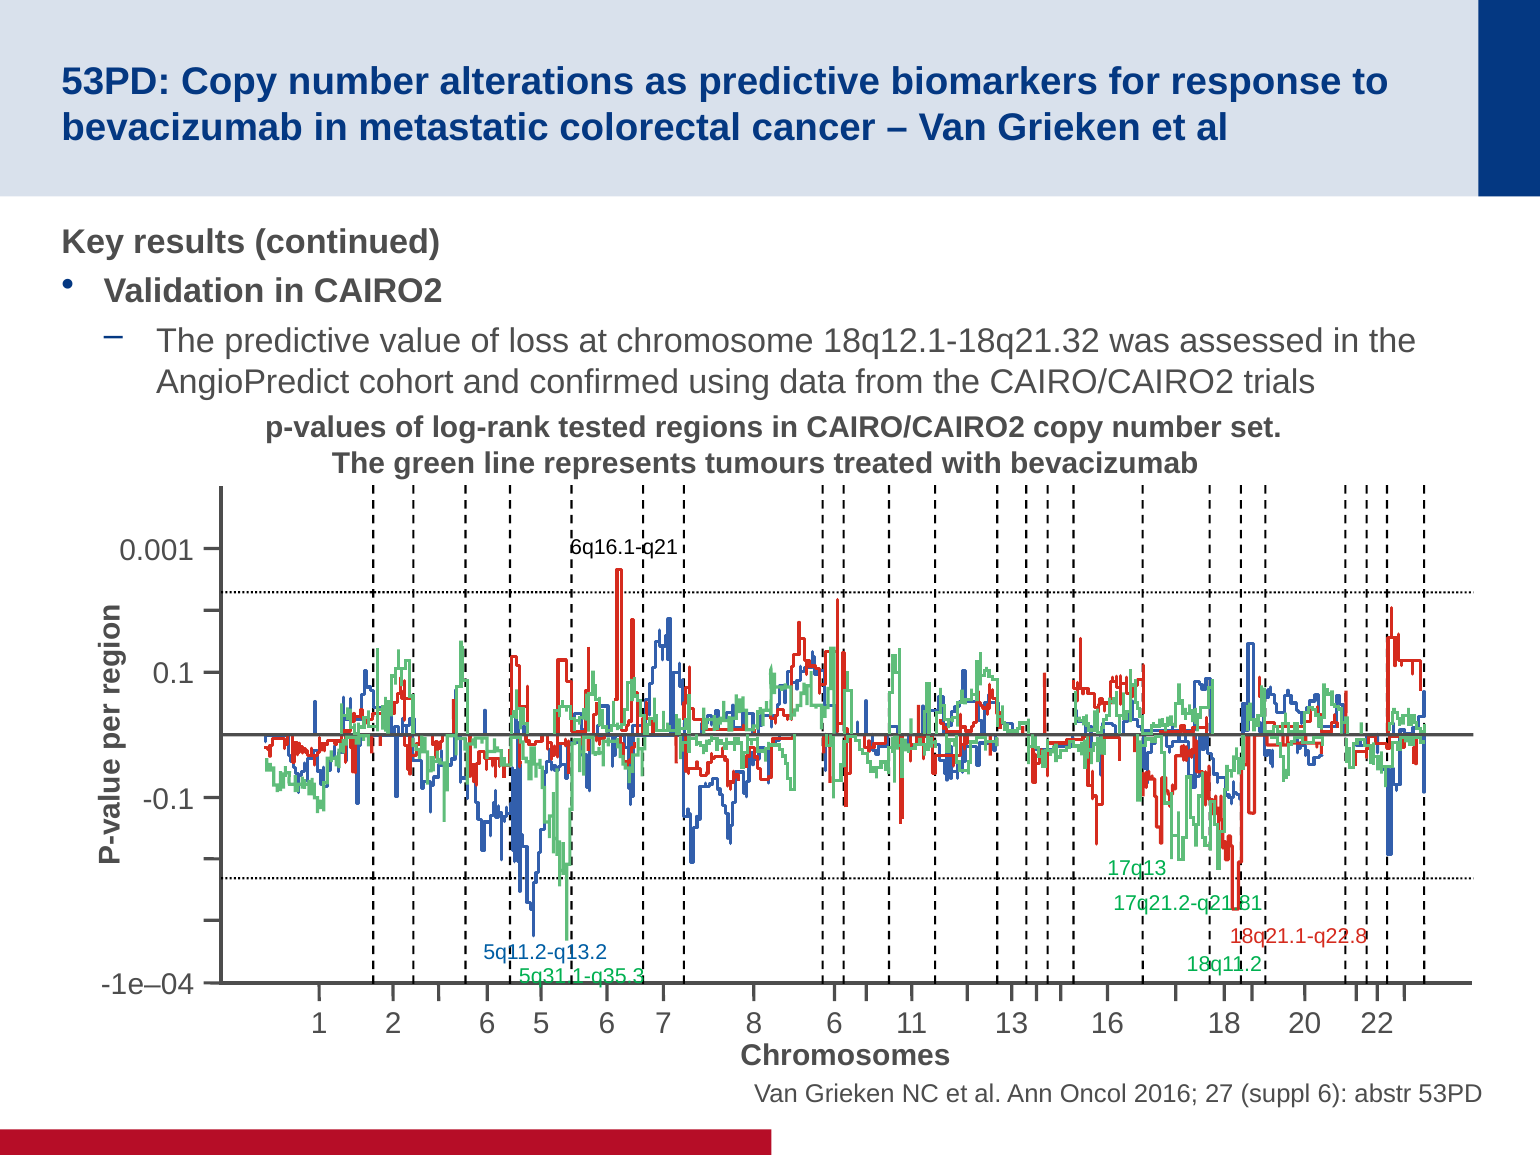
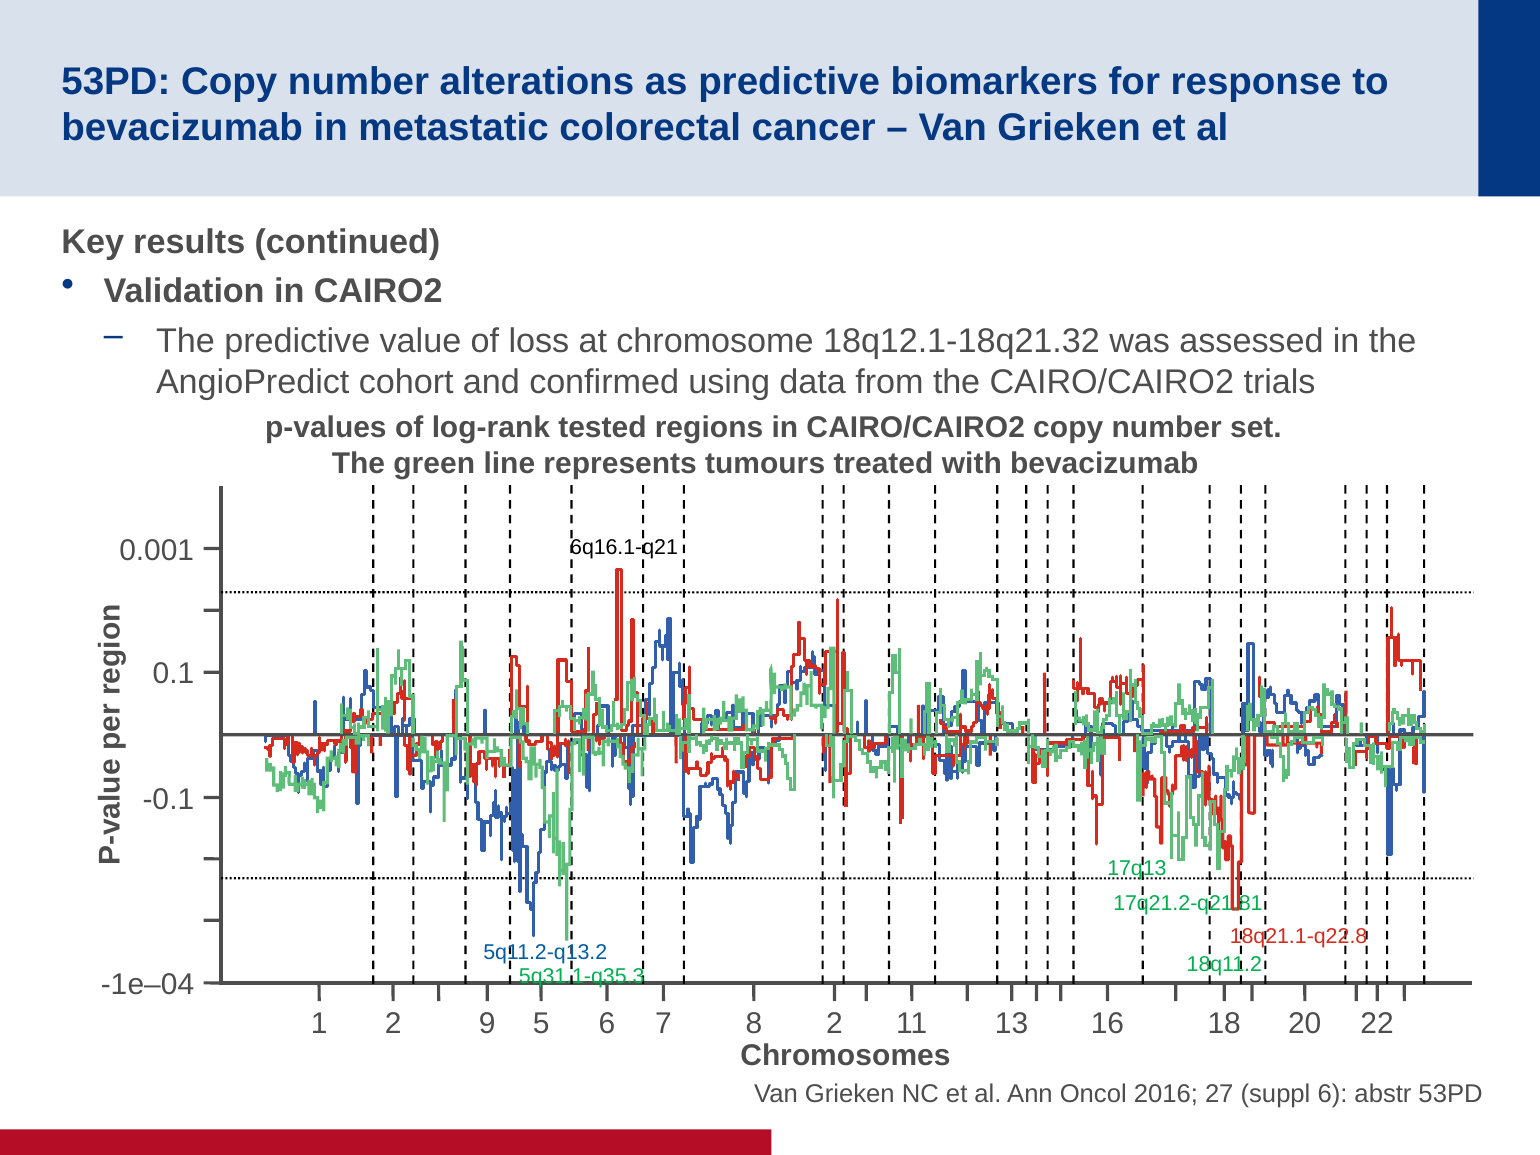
2 6: 6 -> 9 (487, 1023)
8 6: 6 -> 2 (834, 1023)
